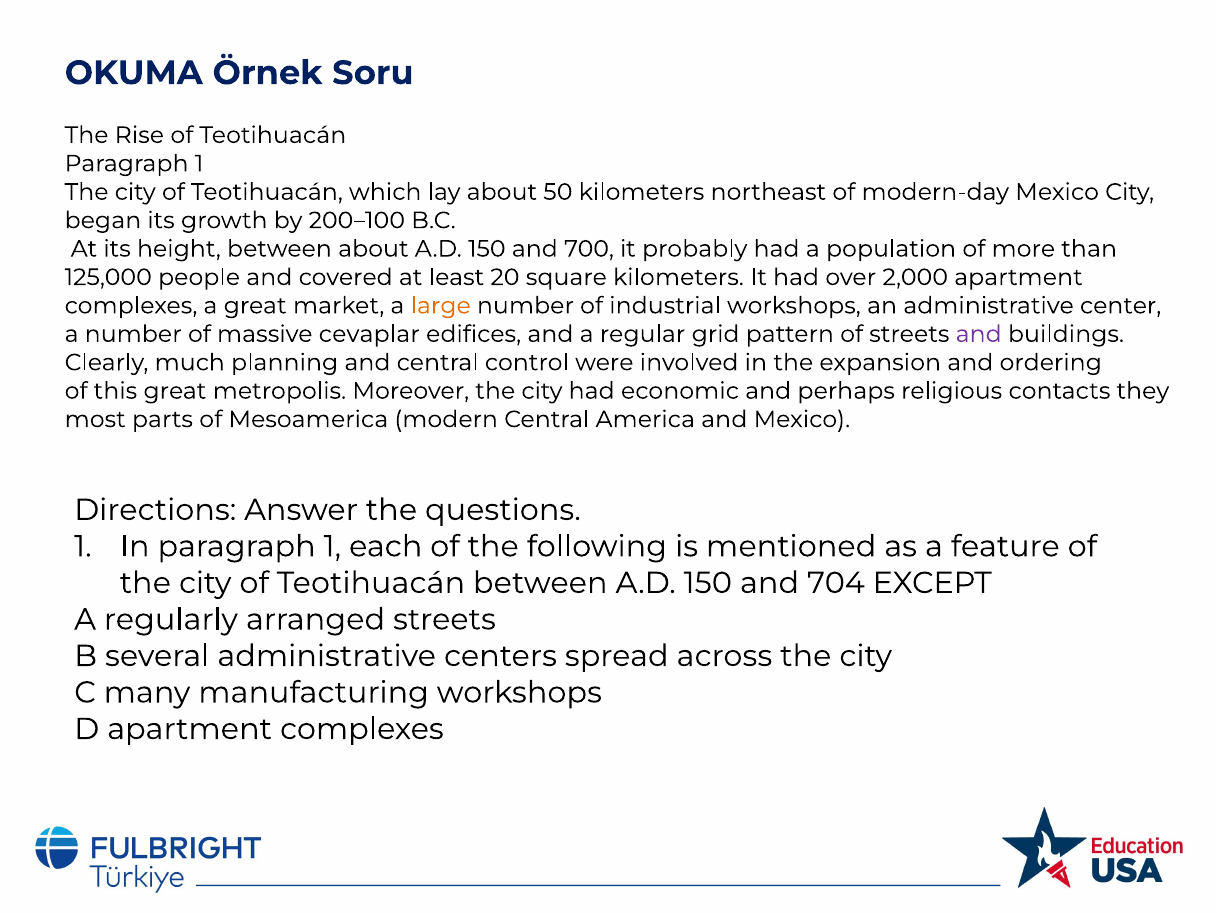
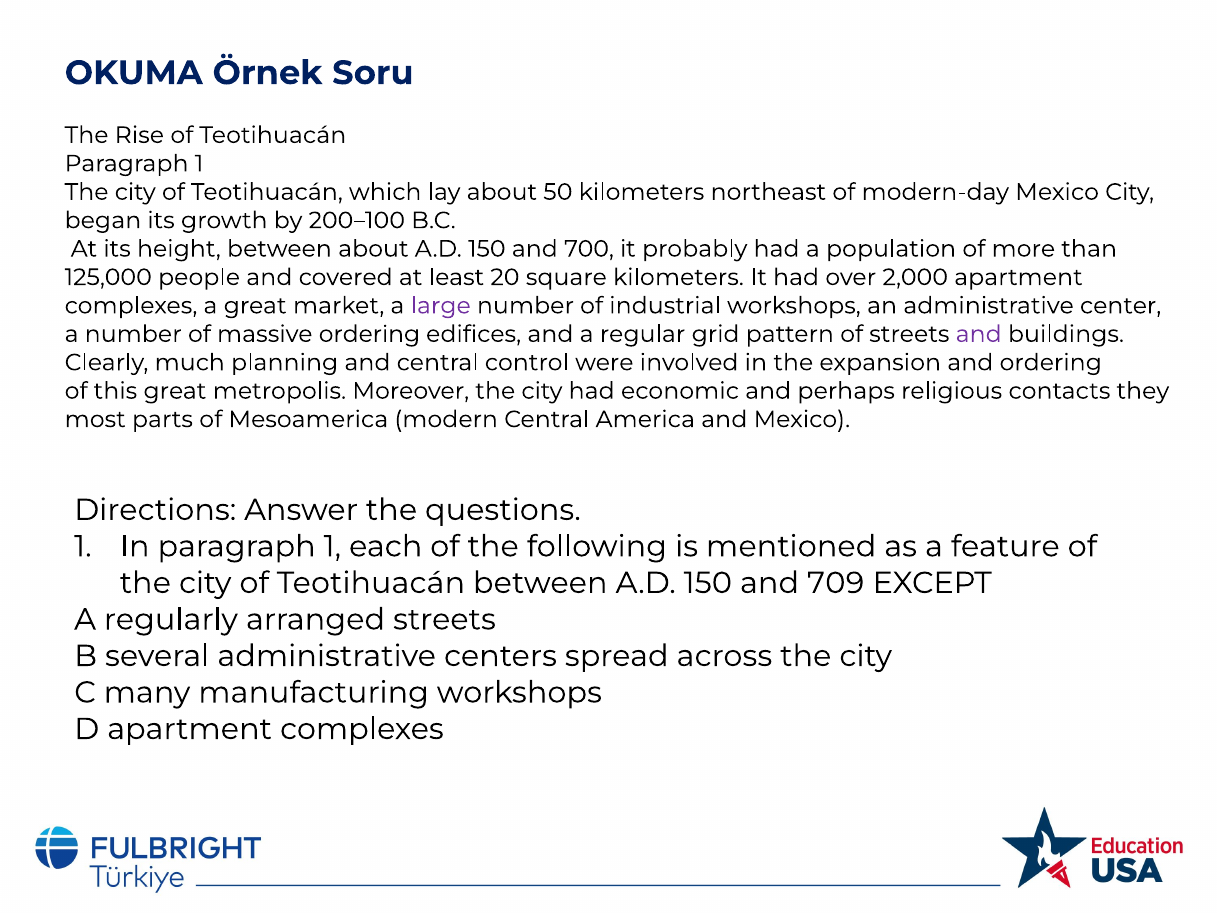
large colour: orange -> purple (441, 306)
massive cevaplar: cevaplar -> ordering (369, 334)
704: 704 -> 709 (836, 583)
